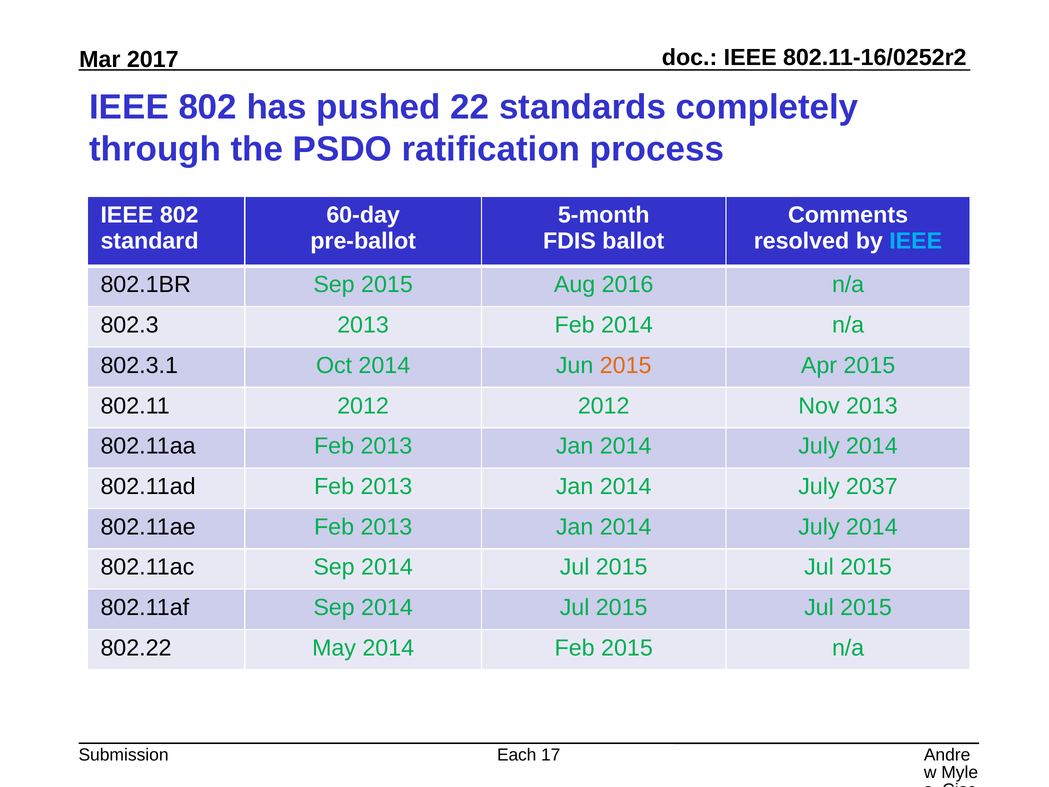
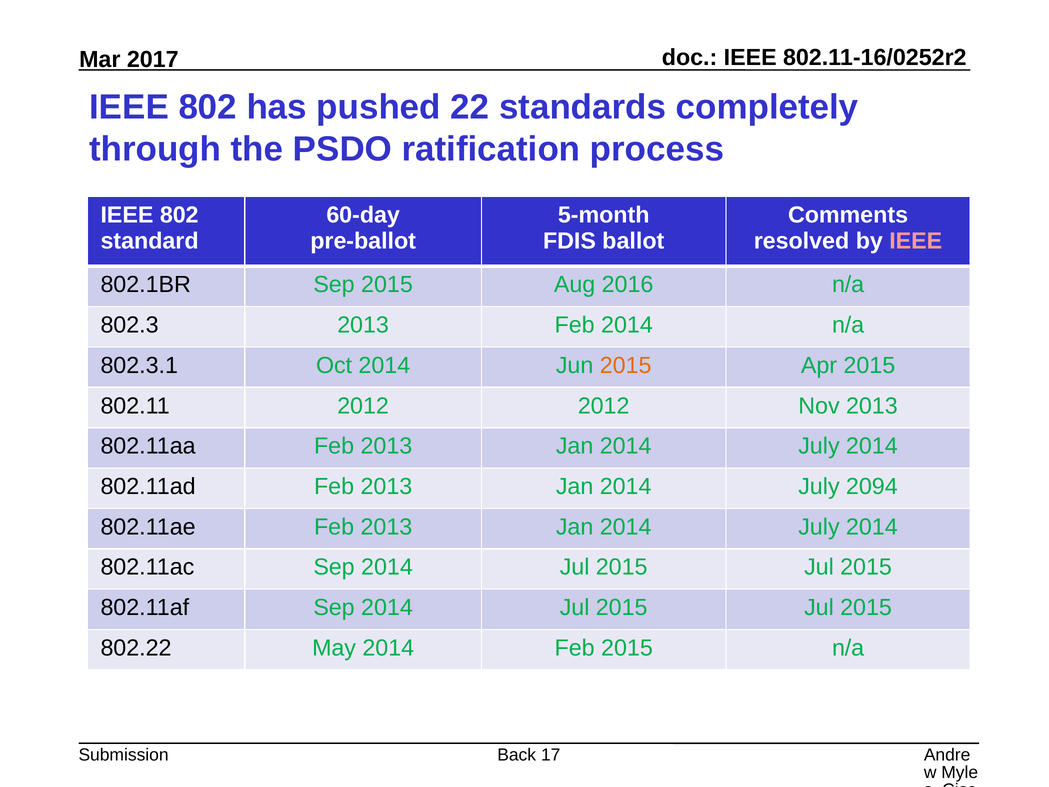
IEEE colour: light blue -> pink (916, 241)
2037: 2037 -> 2094 (872, 486)
Each: Each -> Back (517, 755)
